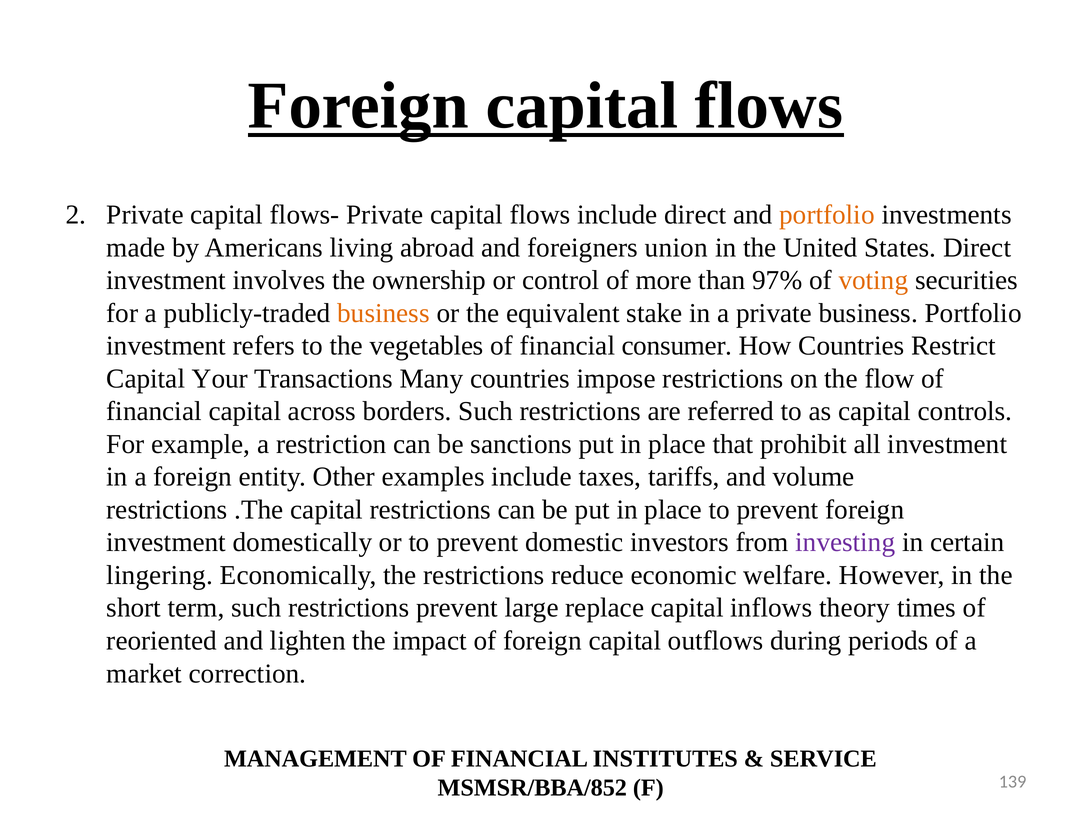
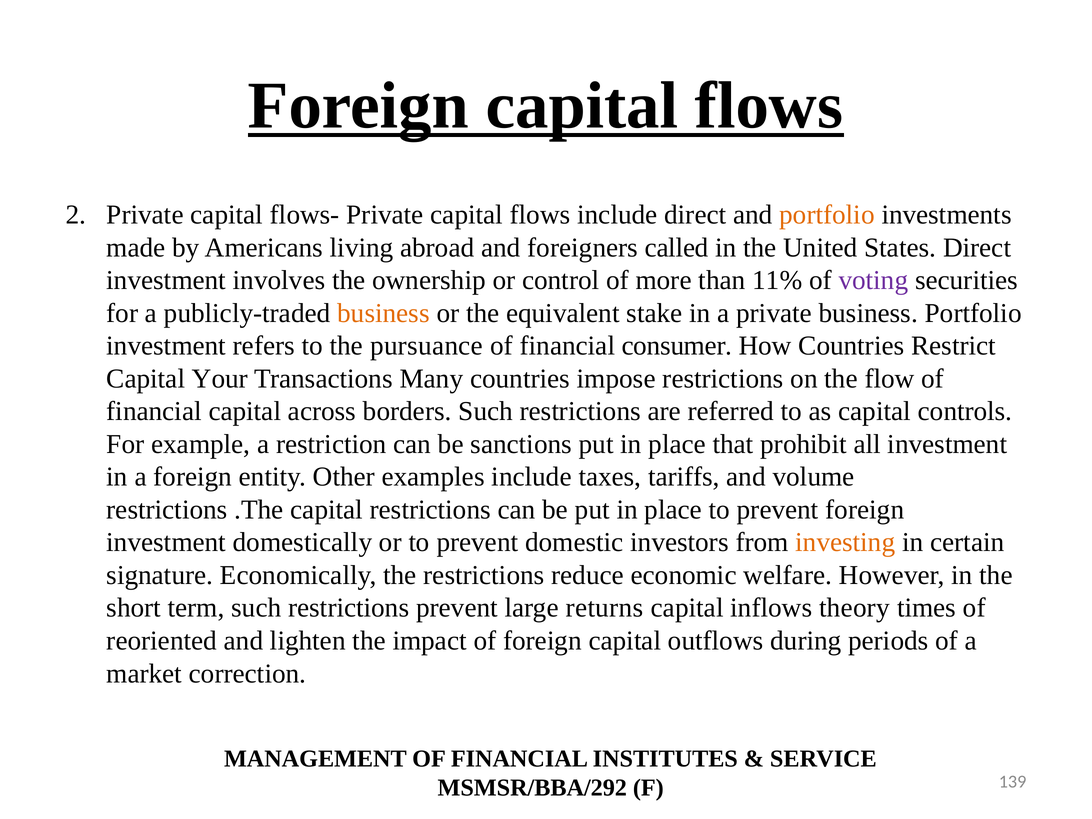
union: union -> called (677, 248)
97%: 97% -> 11% (777, 280)
voting colour: orange -> purple (873, 280)
vegetables: vegetables -> pursuance (427, 346)
investing colour: purple -> orange (845, 542)
lingering: lingering -> signature (160, 575)
replace: replace -> returns (605, 608)
MSMSR/BBA/852: MSMSR/BBA/852 -> MSMSR/BBA/292 (532, 788)
